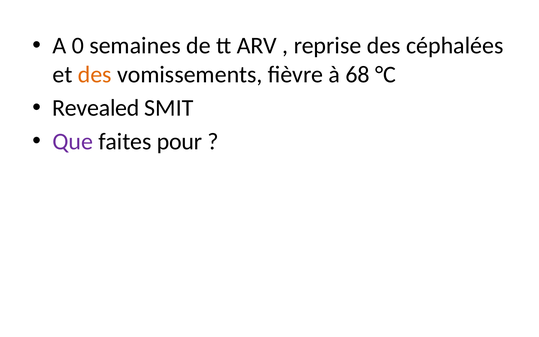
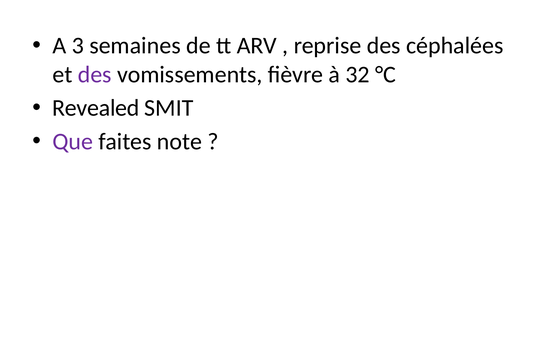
0: 0 -> 3 (78, 46)
des colour: orange -> purple (95, 74)
68: 68 -> 32 (358, 74)
pour: pour -> note (179, 142)
